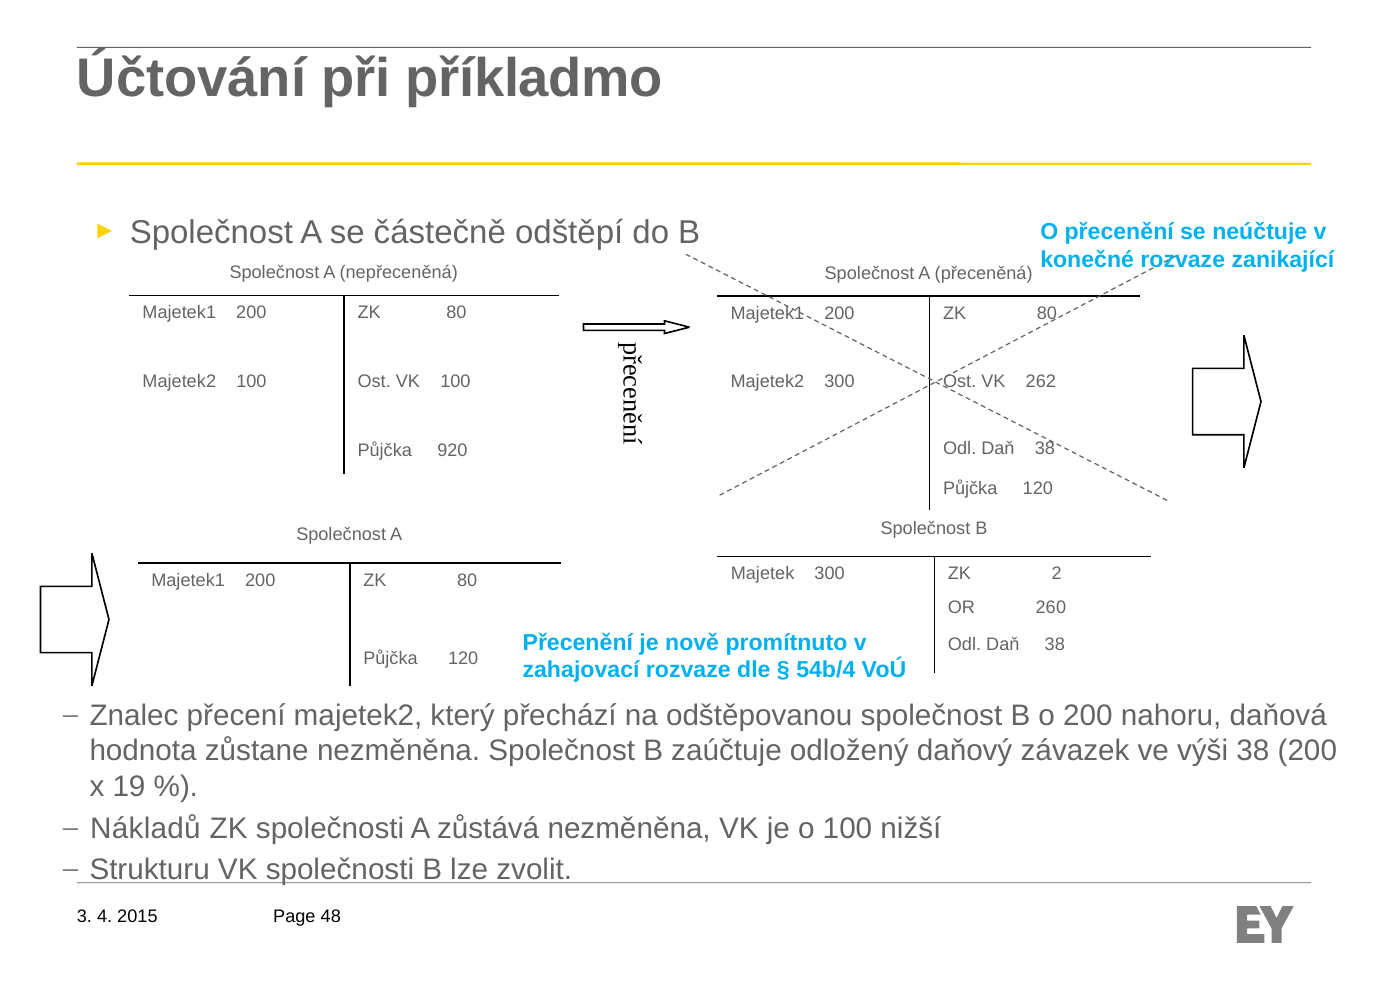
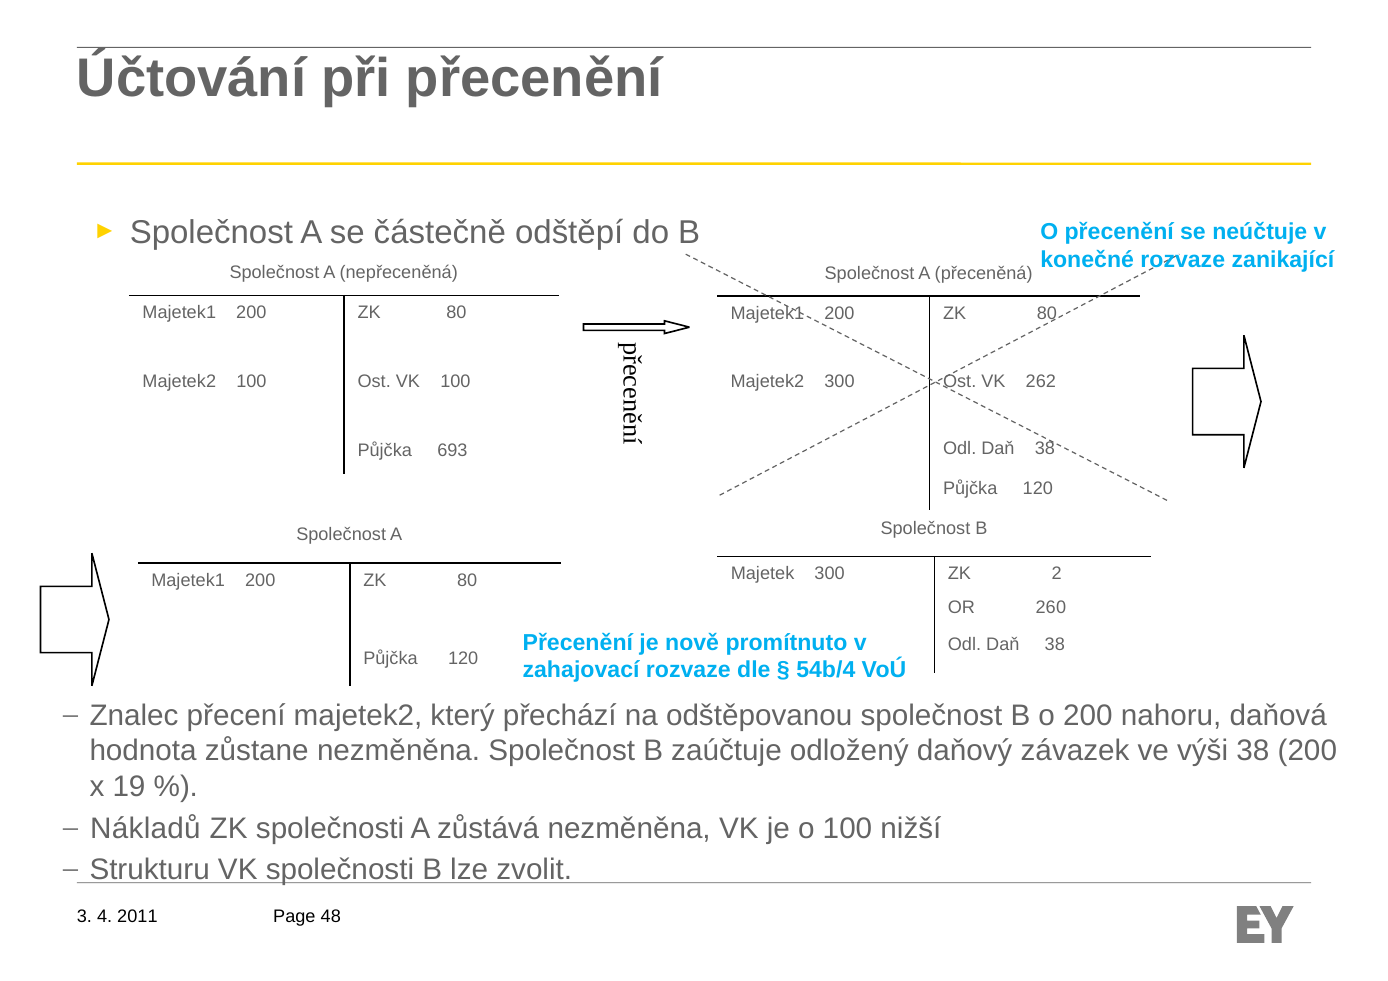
při příkladmo: příkladmo -> přecenění (534, 79)
920: 920 -> 693 (452, 451)
2015: 2015 -> 2011 (137, 917)
